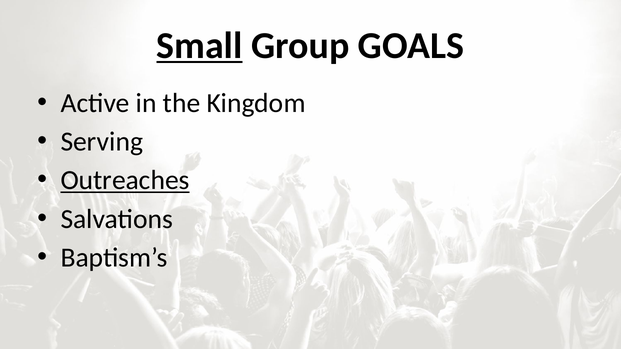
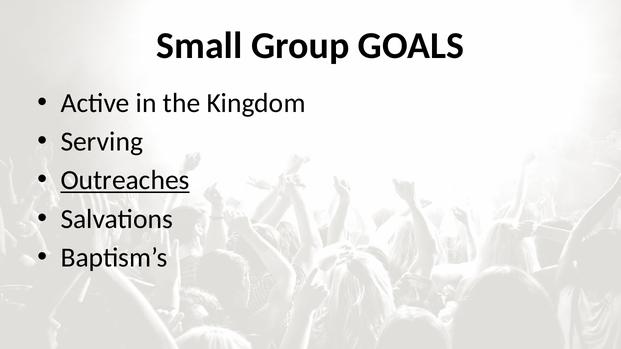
Small underline: present -> none (199, 46)
